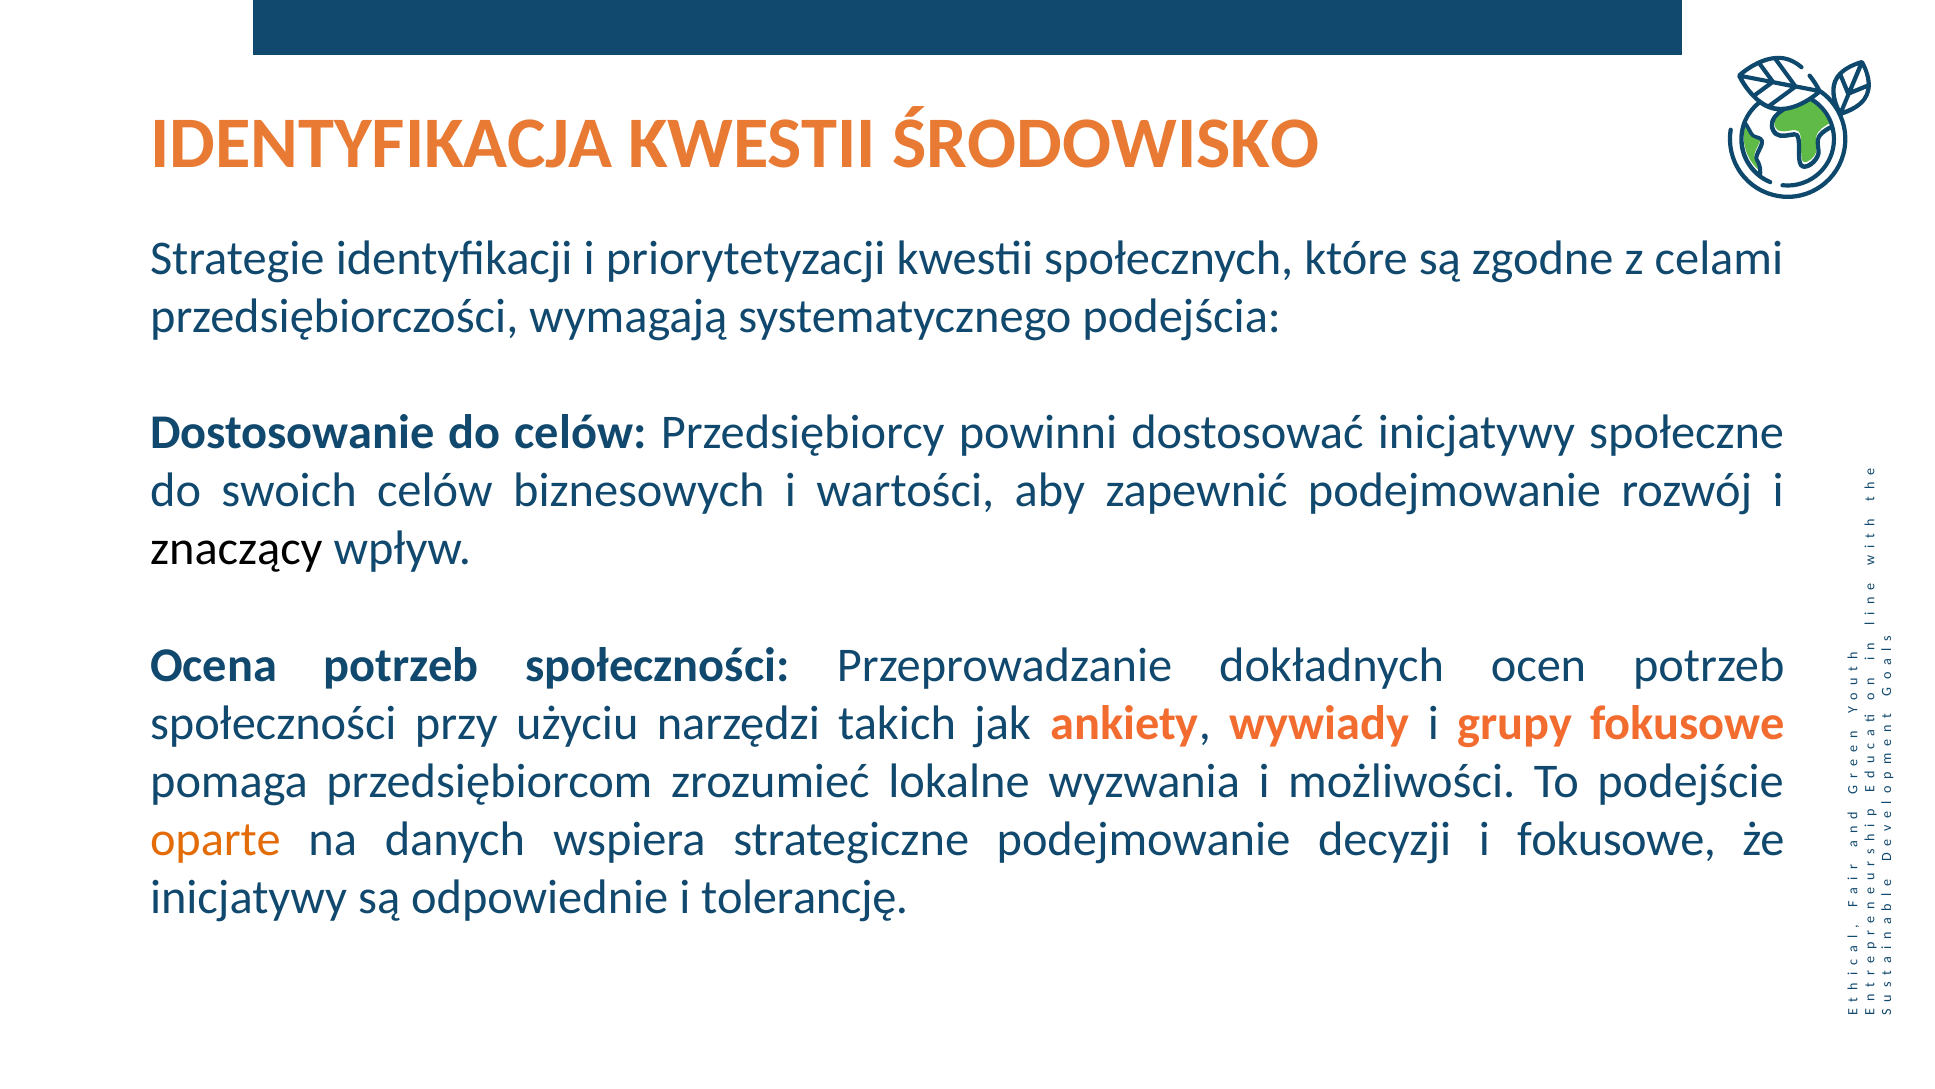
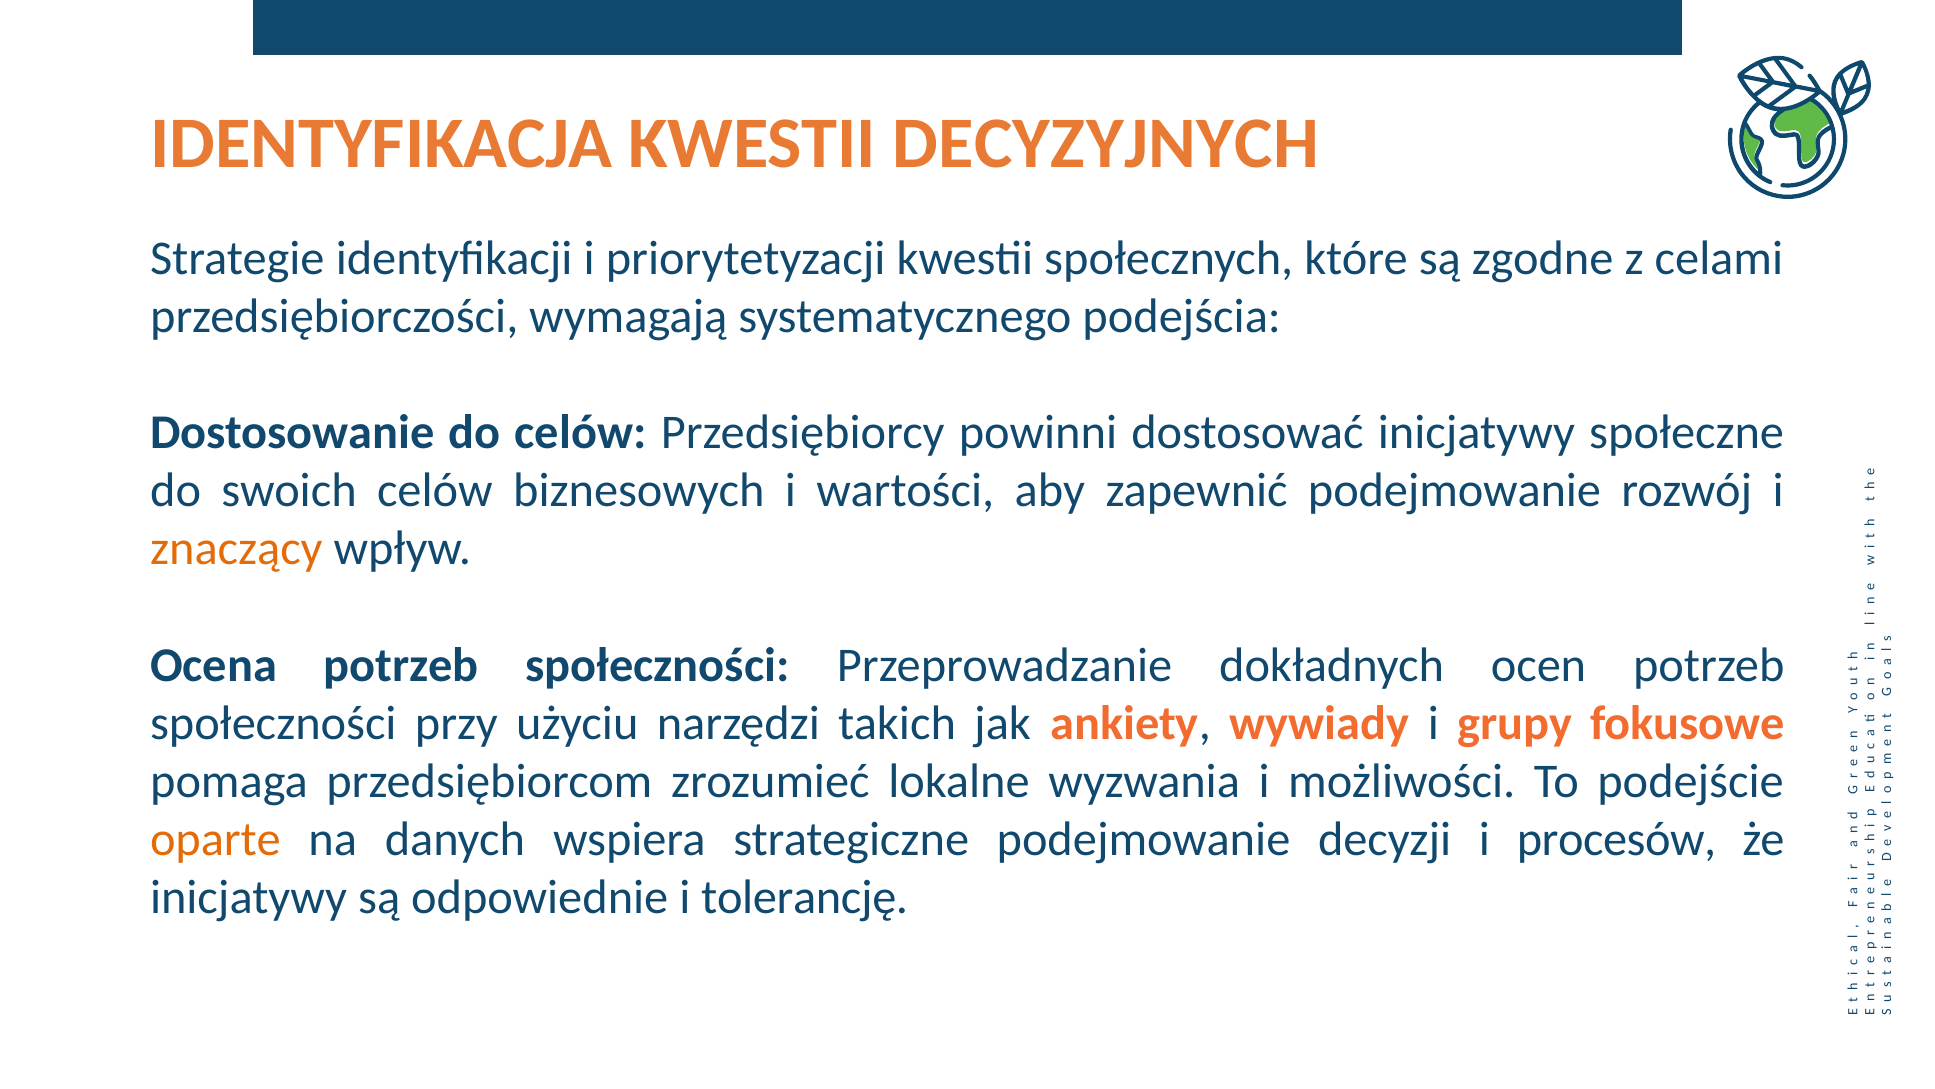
ŚRODOWISKO: ŚRODOWISKO -> DECYZYJNYCH (1106, 144)
znaczący colour: black -> orange (236, 549)
i fokusowe: fokusowe -> procesów (1617, 839)
